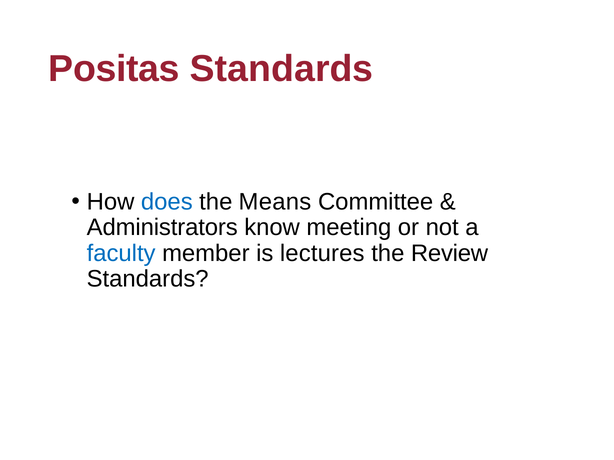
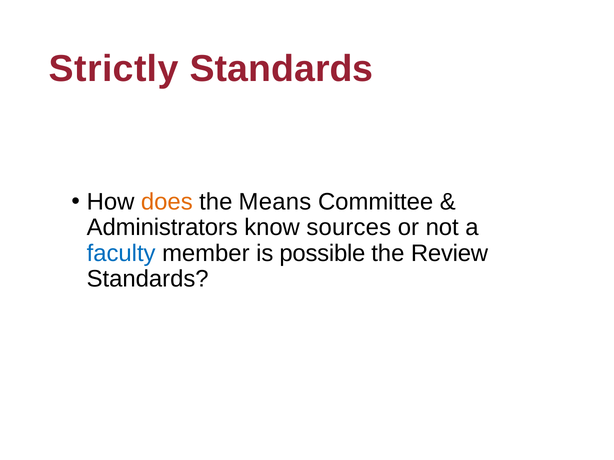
Positas: Positas -> Strictly (114, 69)
does colour: blue -> orange (167, 202)
meeting: meeting -> sources (349, 228)
lectures: lectures -> possible (322, 254)
